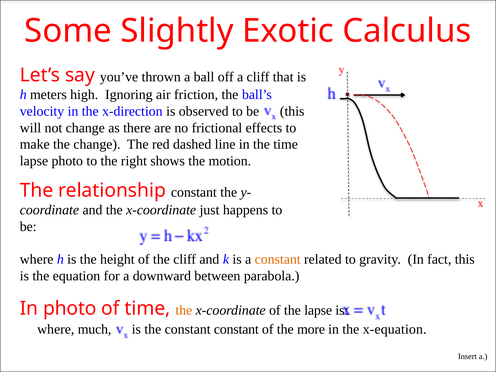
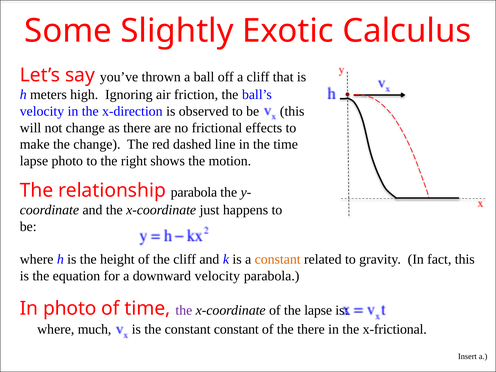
relationship constant: constant -> parabola (194, 192)
downward between: between -> velocity (217, 276)
the colour: orange -> purple (184, 310)
the more: more -> there (311, 329)
x-equation: x-equation -> x-frictional (395, 329)
